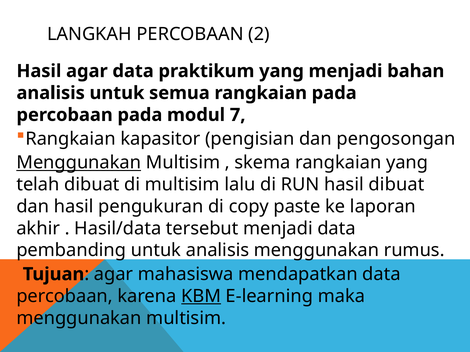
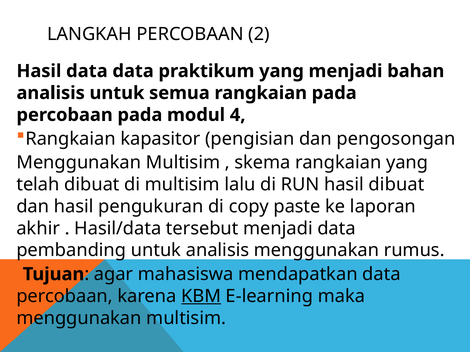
Hasil agar: agar -> data (87, 71)
7: 7 -> 4 (238, 115)
Menggunakan underline: present -> none (79, 163)
